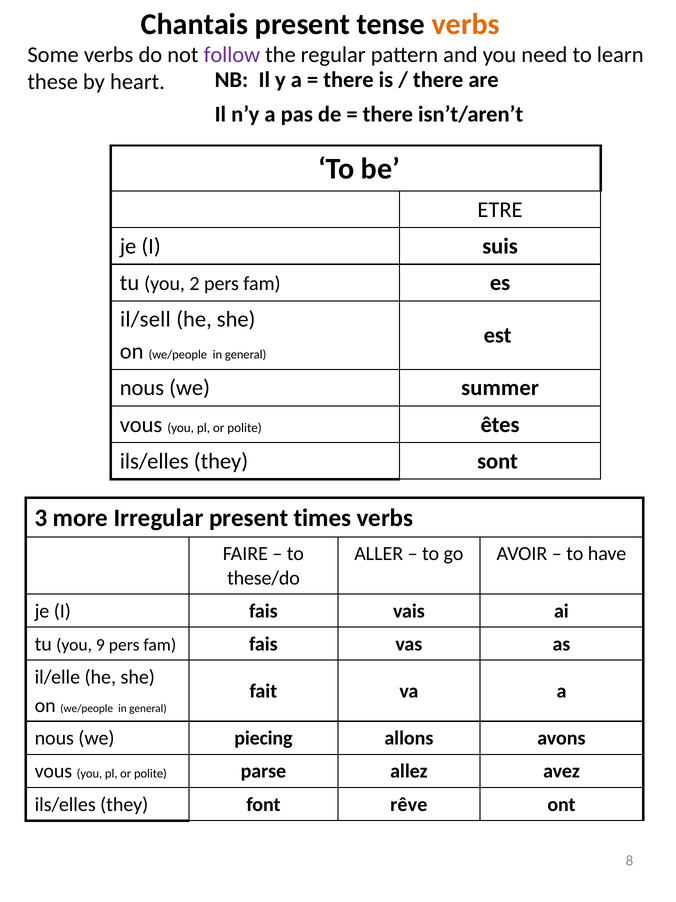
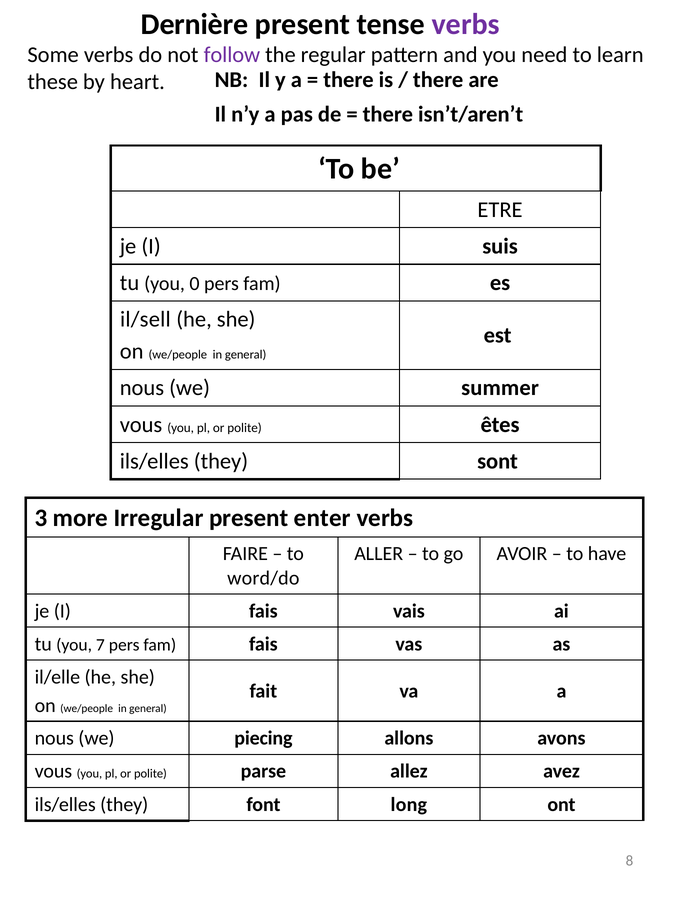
Chantais: Chantais -> Dernière (195, 25)
verbs colour: orange -> purple (466, 25)
2: 2 -> 0 (195, 283)
times: times -> enter (322, 517)
these/do: these/do -> word/do (263, 578)
9: 9 -> 7 (100, 644)
rêve: rêve -> long (409, 804)
